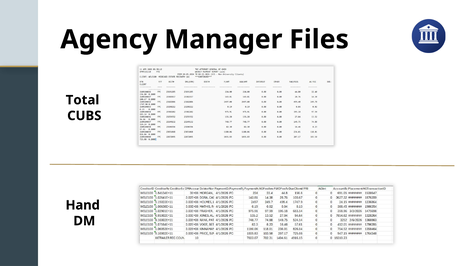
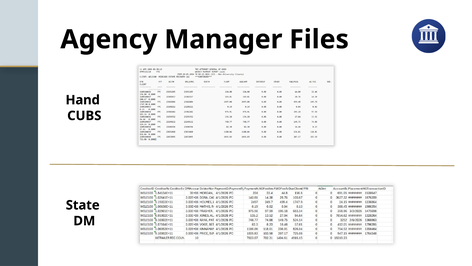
Total: Total -> Hand (83, 100)
Hand: Hand -> State (83, 205)
